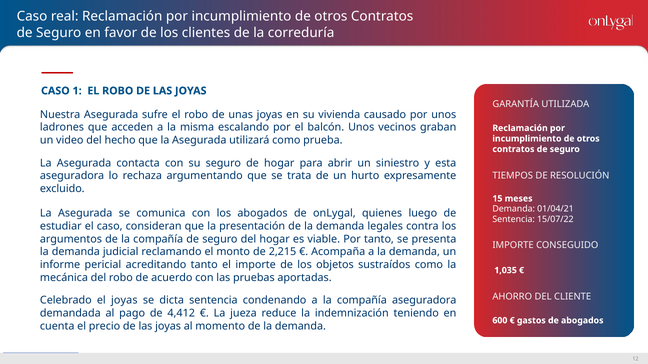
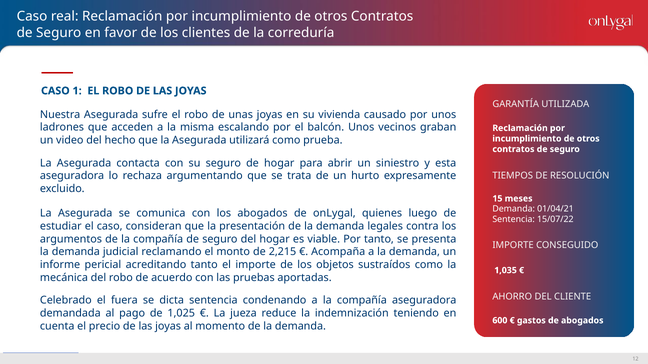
el joyas: joyas -> fuera (124, 301)
4,412: 4,412 -> 1,025 (181, 314)
